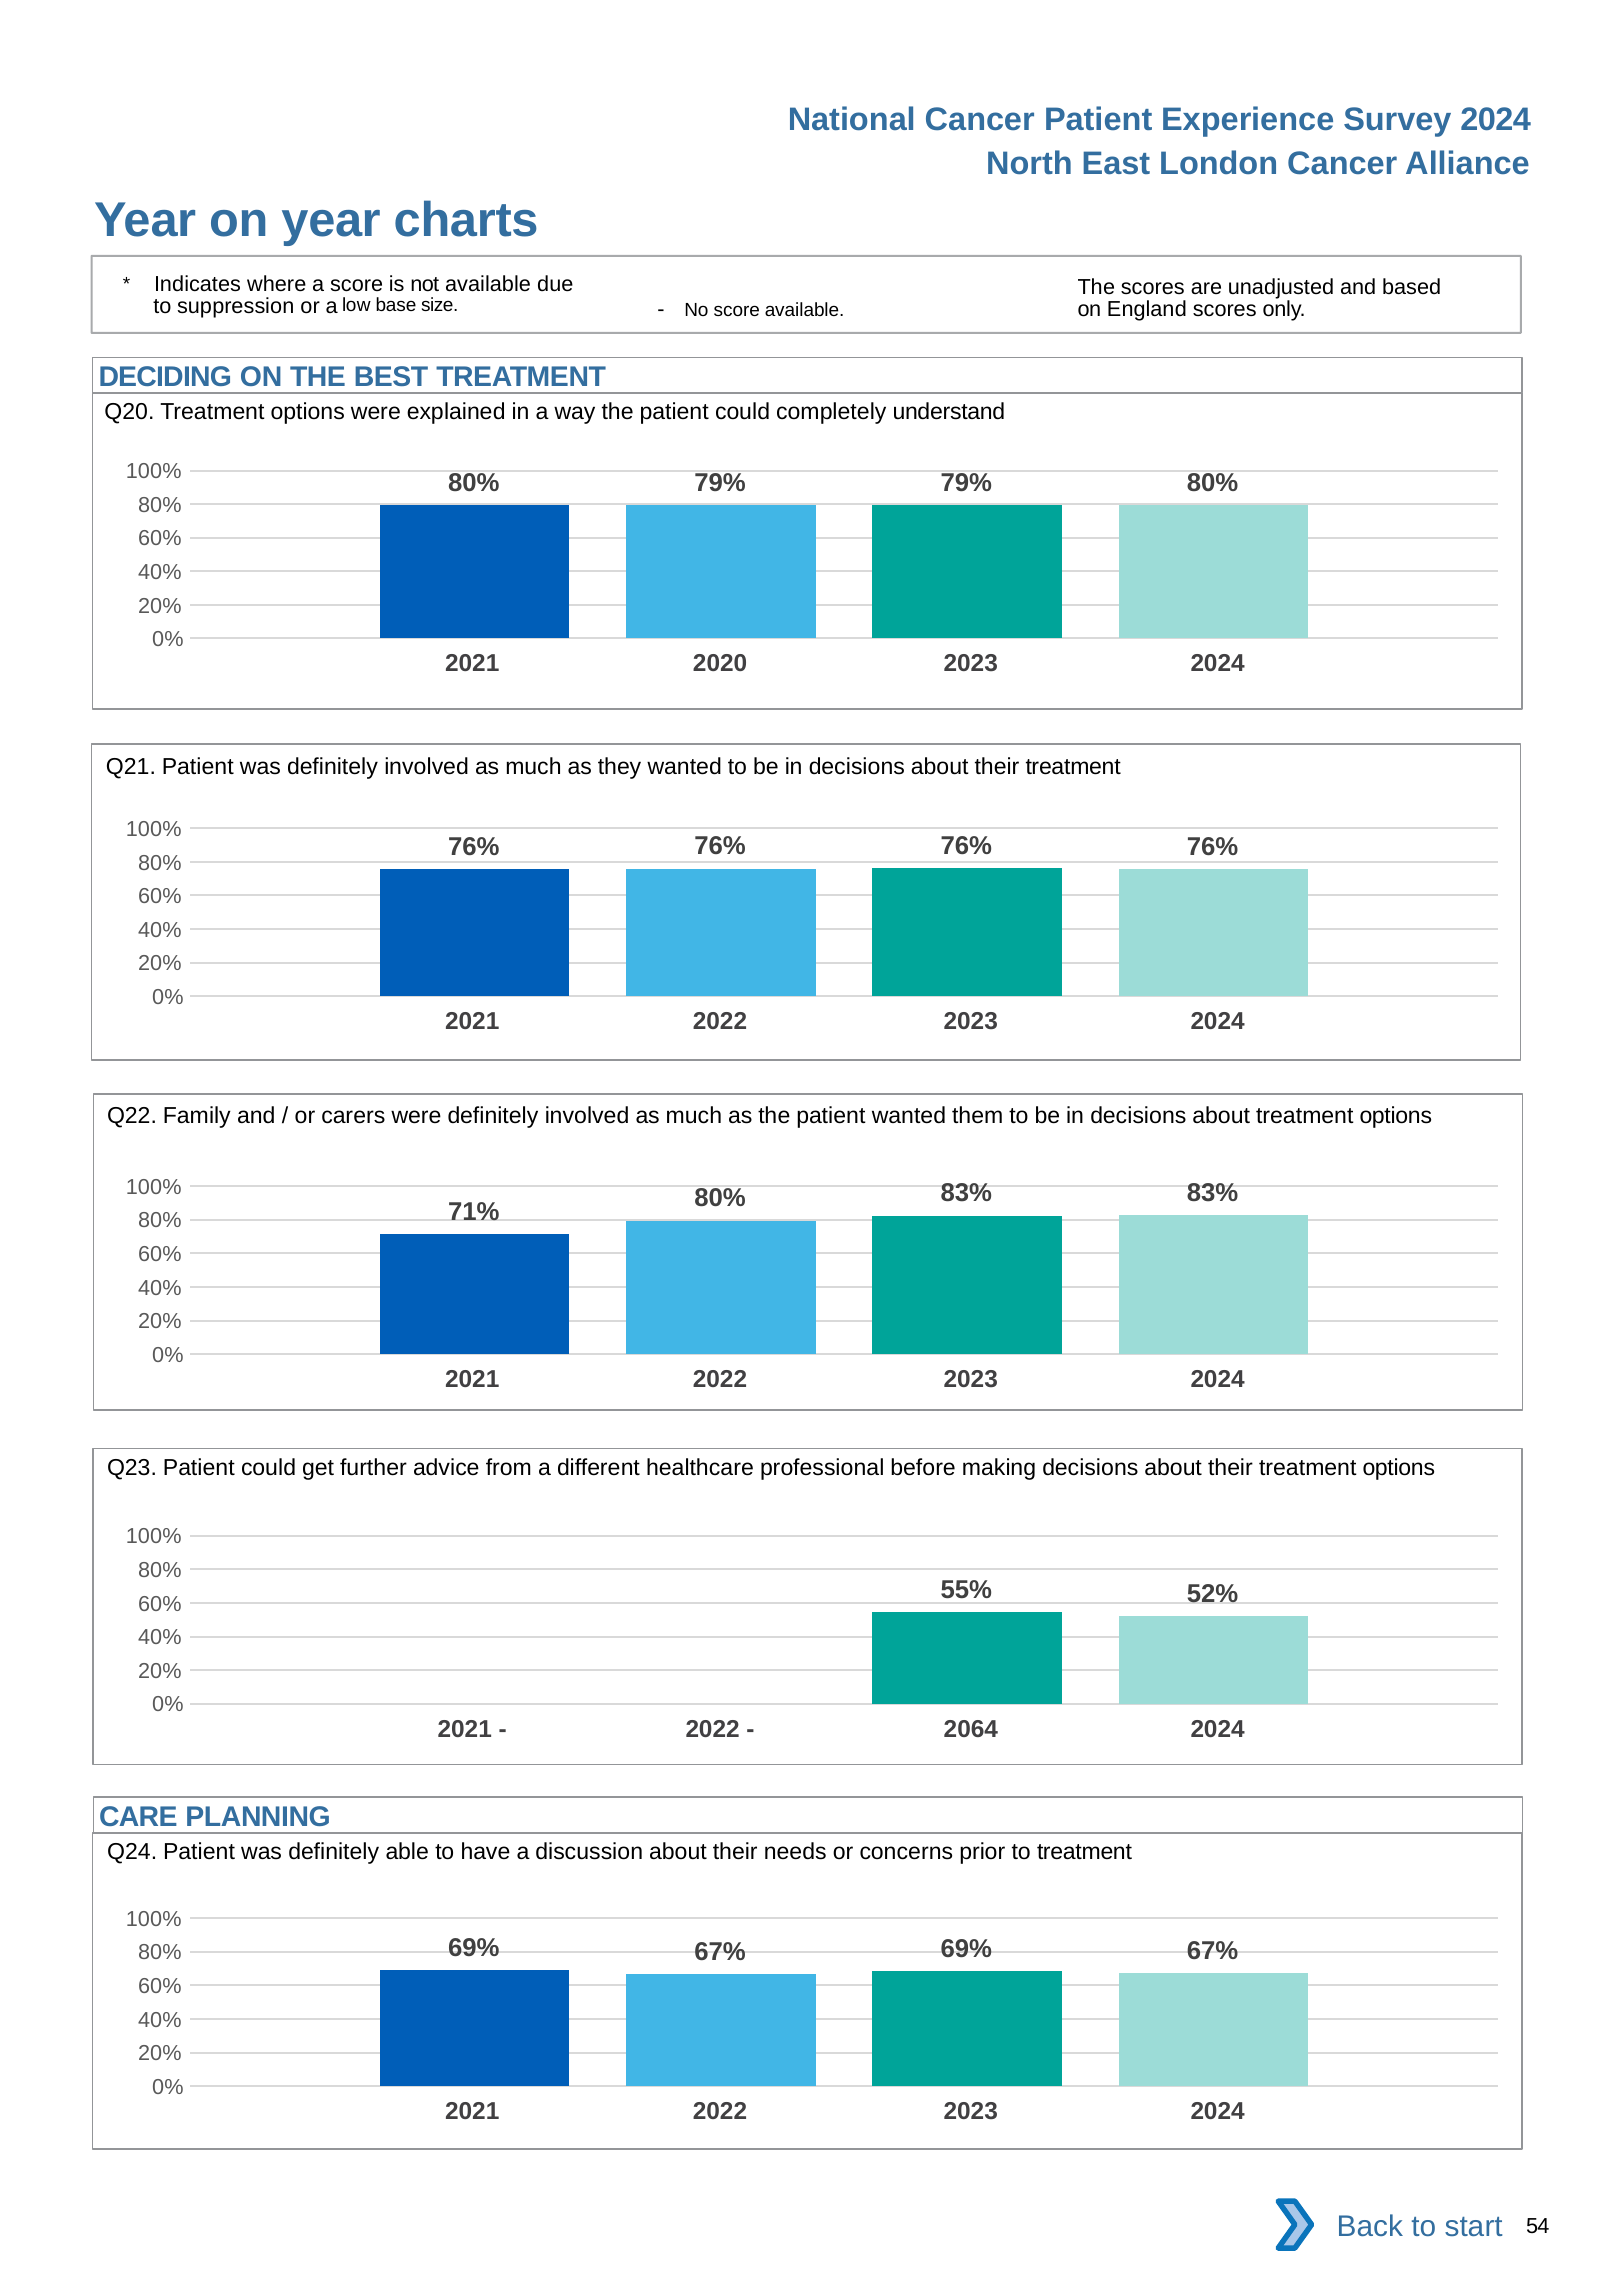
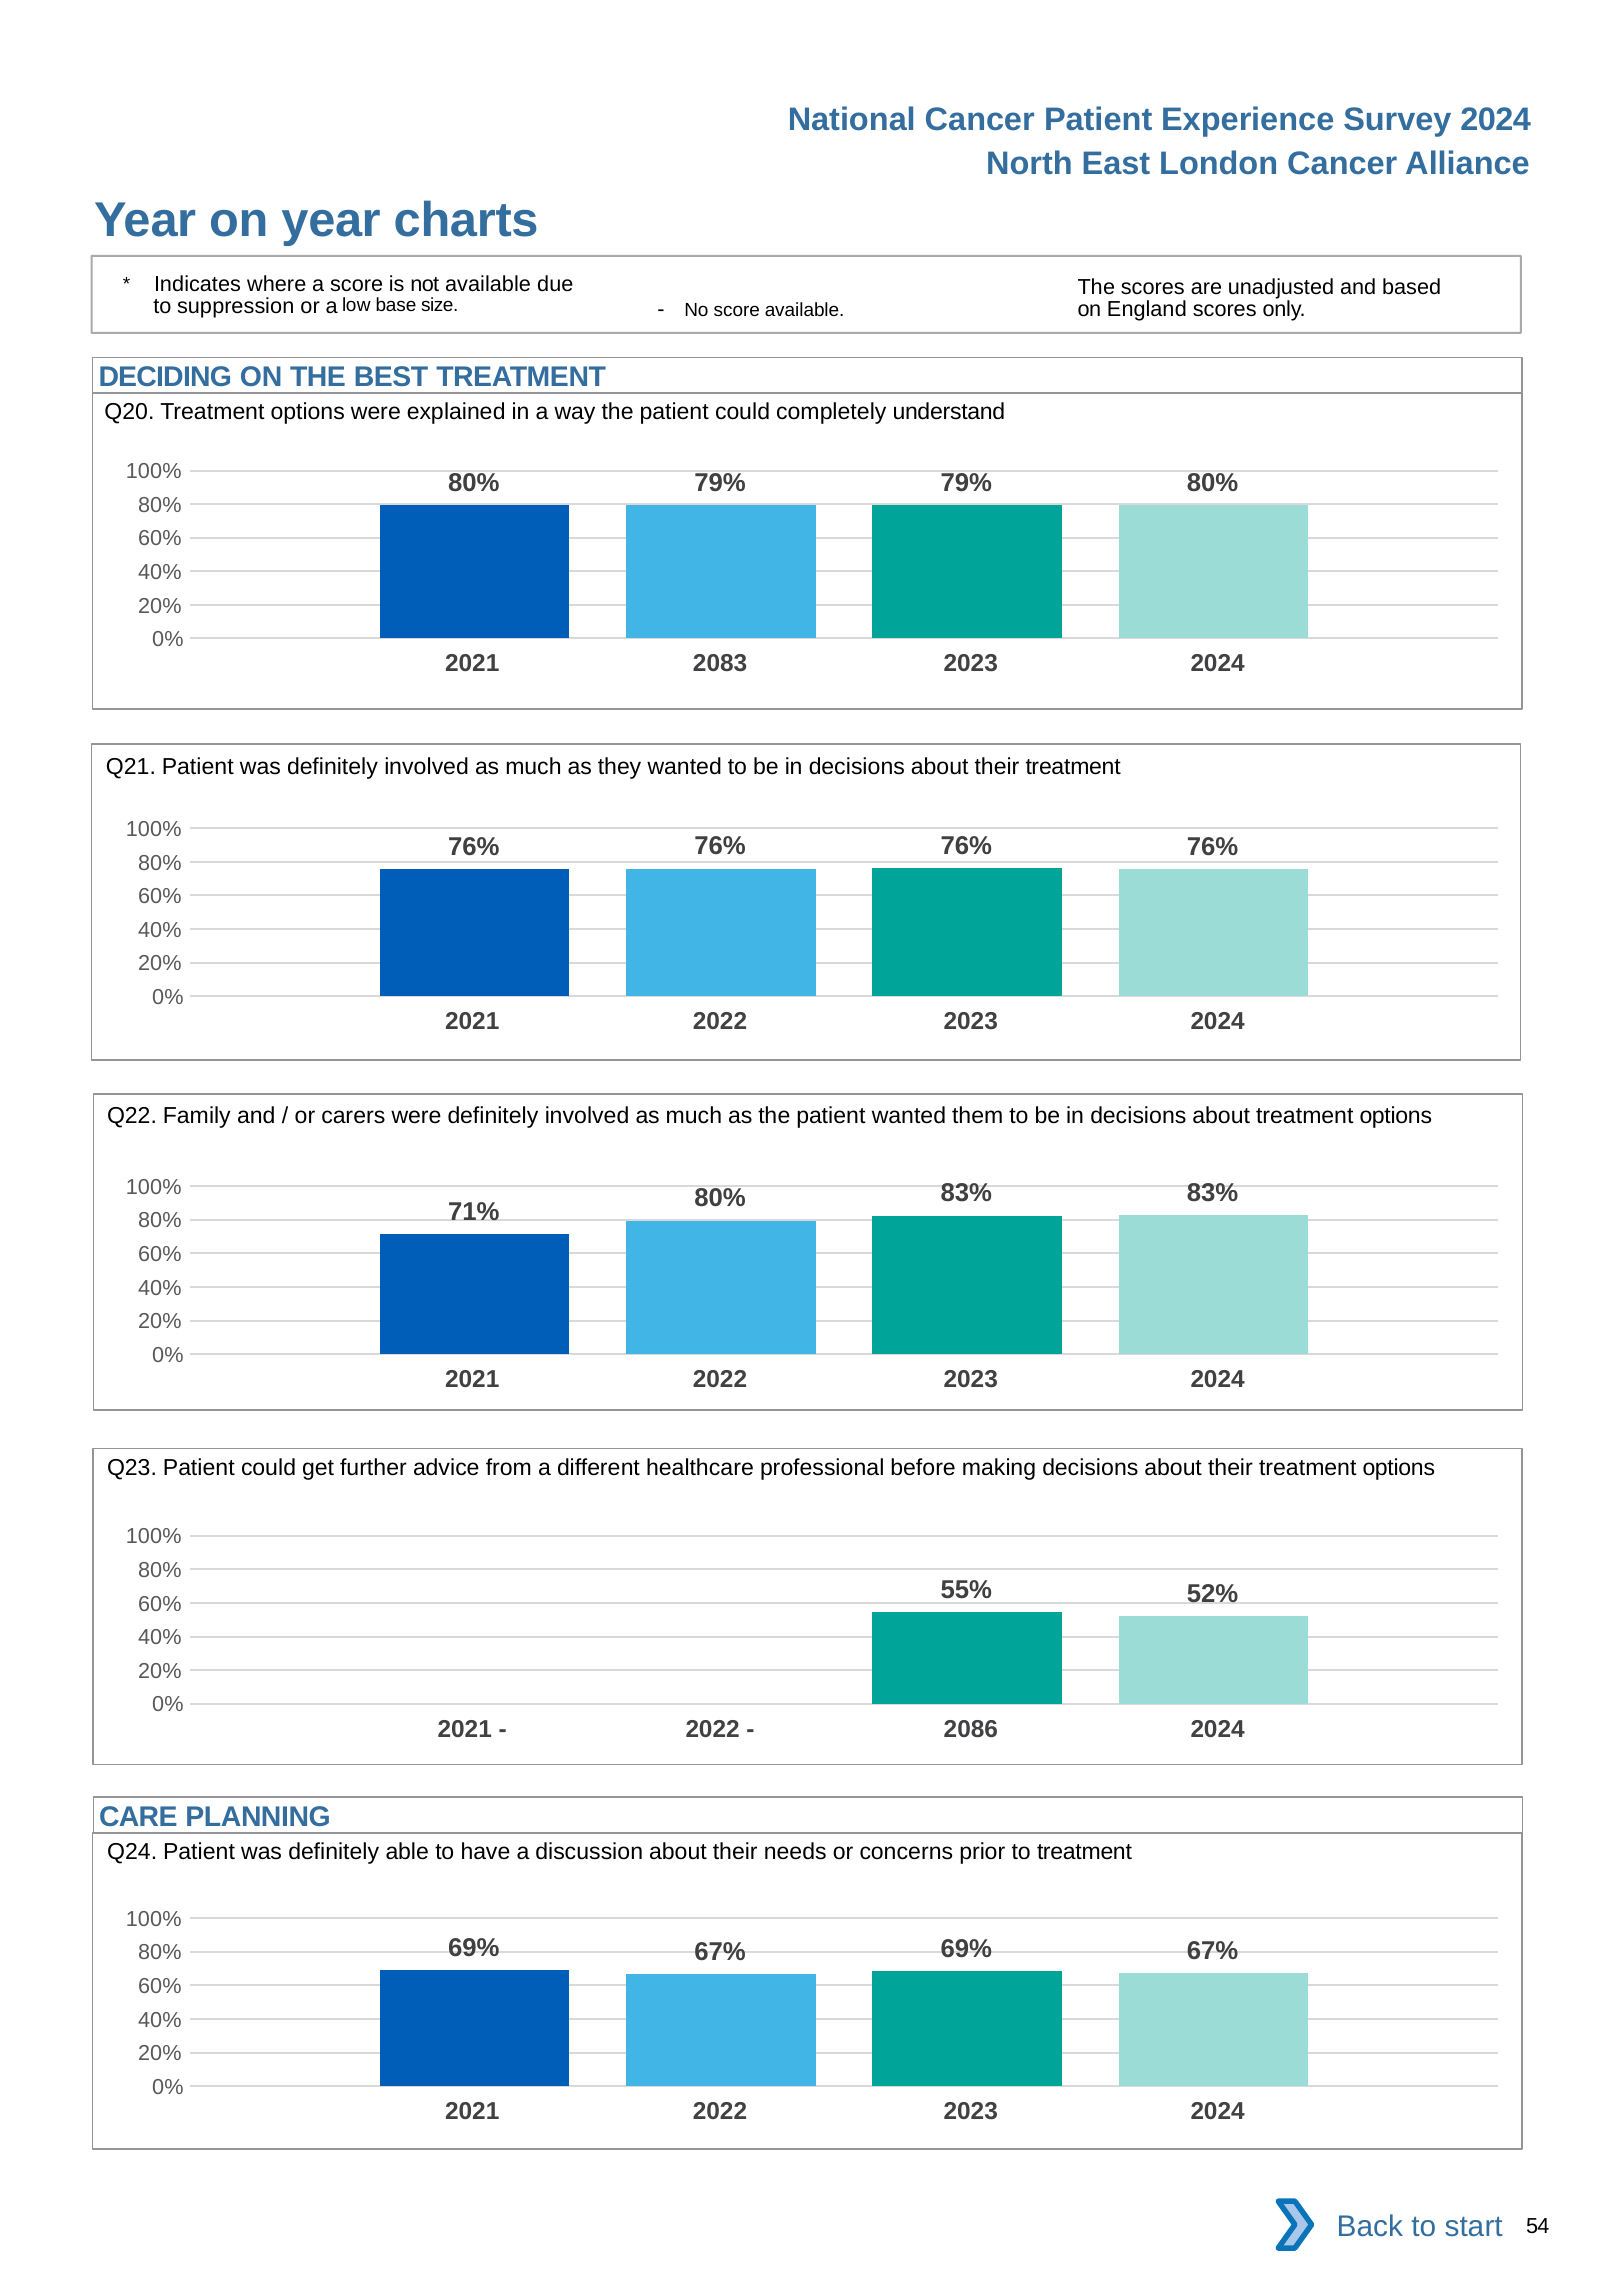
2020: 2020 -> 2083 (720, 663)
2064: 2064 -> 2086 (971, 1729)
